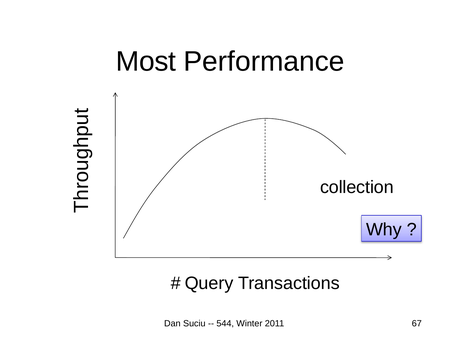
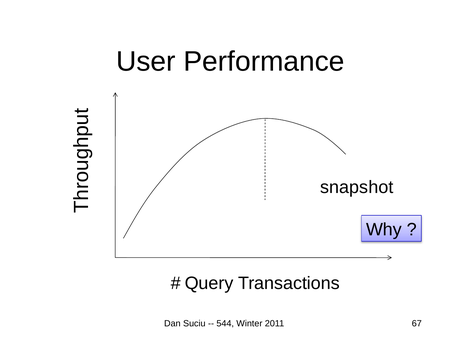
Most: Most -> User (146, 62)
collection: collection -> snapshot (357, 187)
